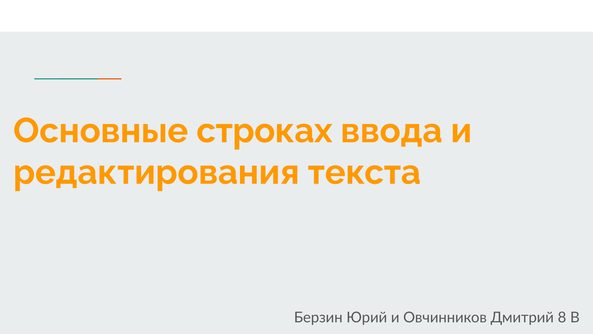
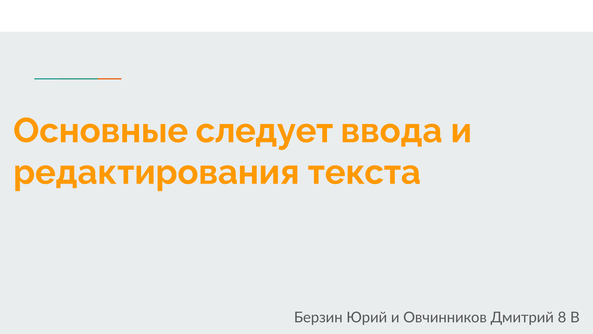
строках: строках -> следует (264, 131)
